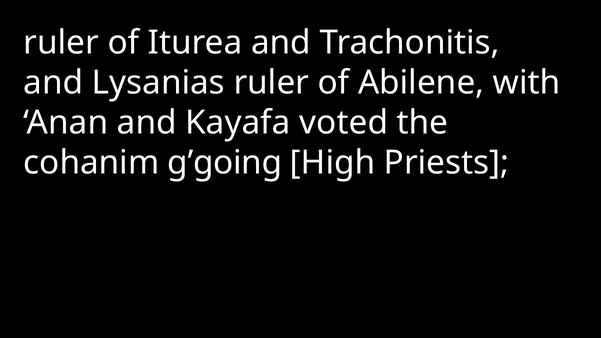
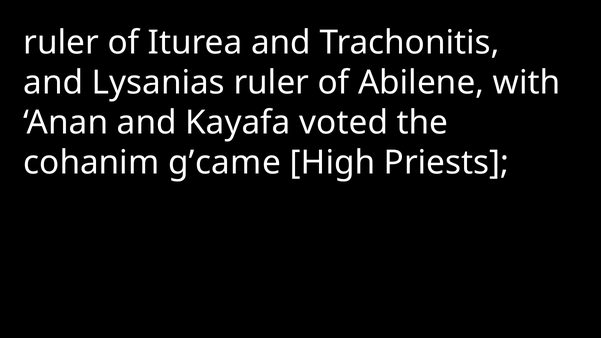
g’going: g’going -> g’came (224, 163)
